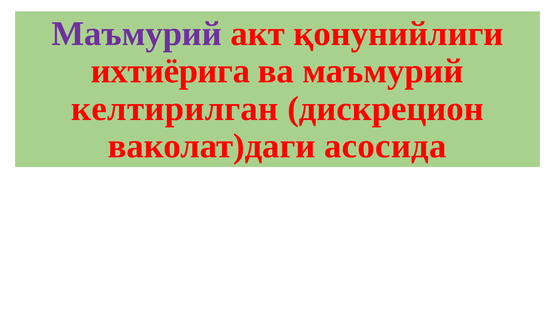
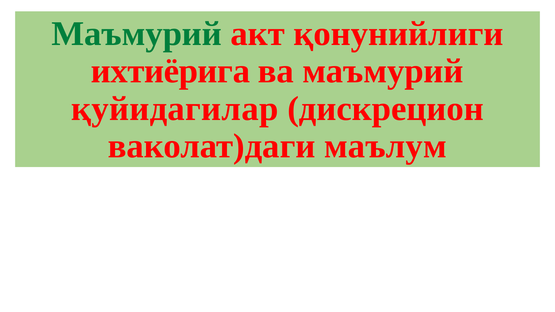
Маъмурий colour: purple -> green (137, 34)
келтирилган: келтирилган -> қуйидагилар (175, 109)
асосида: асосида -> маълум (385, 146)
